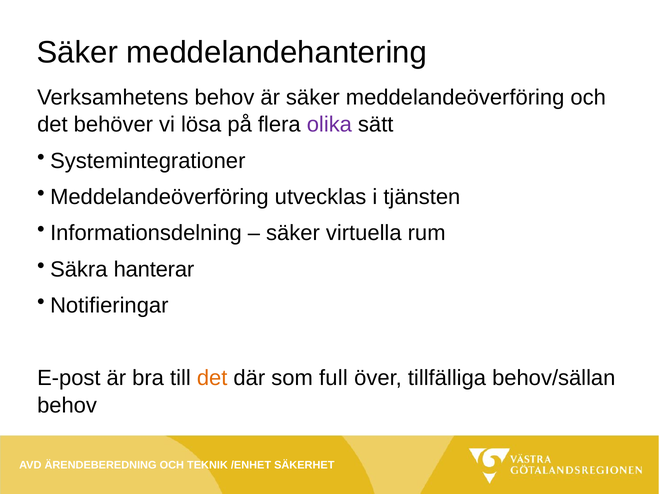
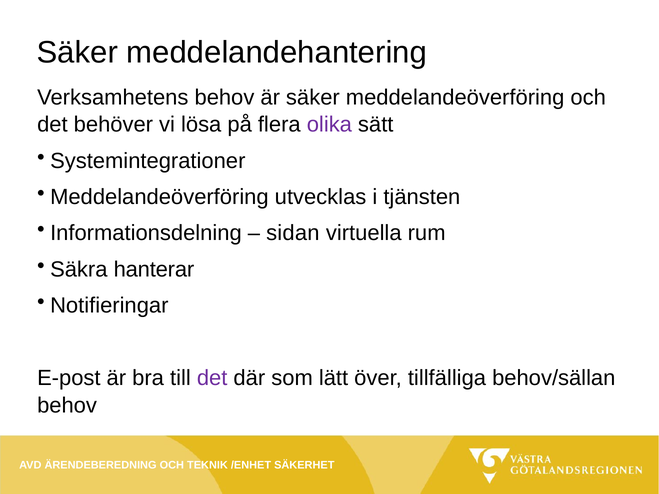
säker: säker -> sidan (293, 233)
det colour: orange -> purple (212, 378)
full: full -> lätt (334, 378)
